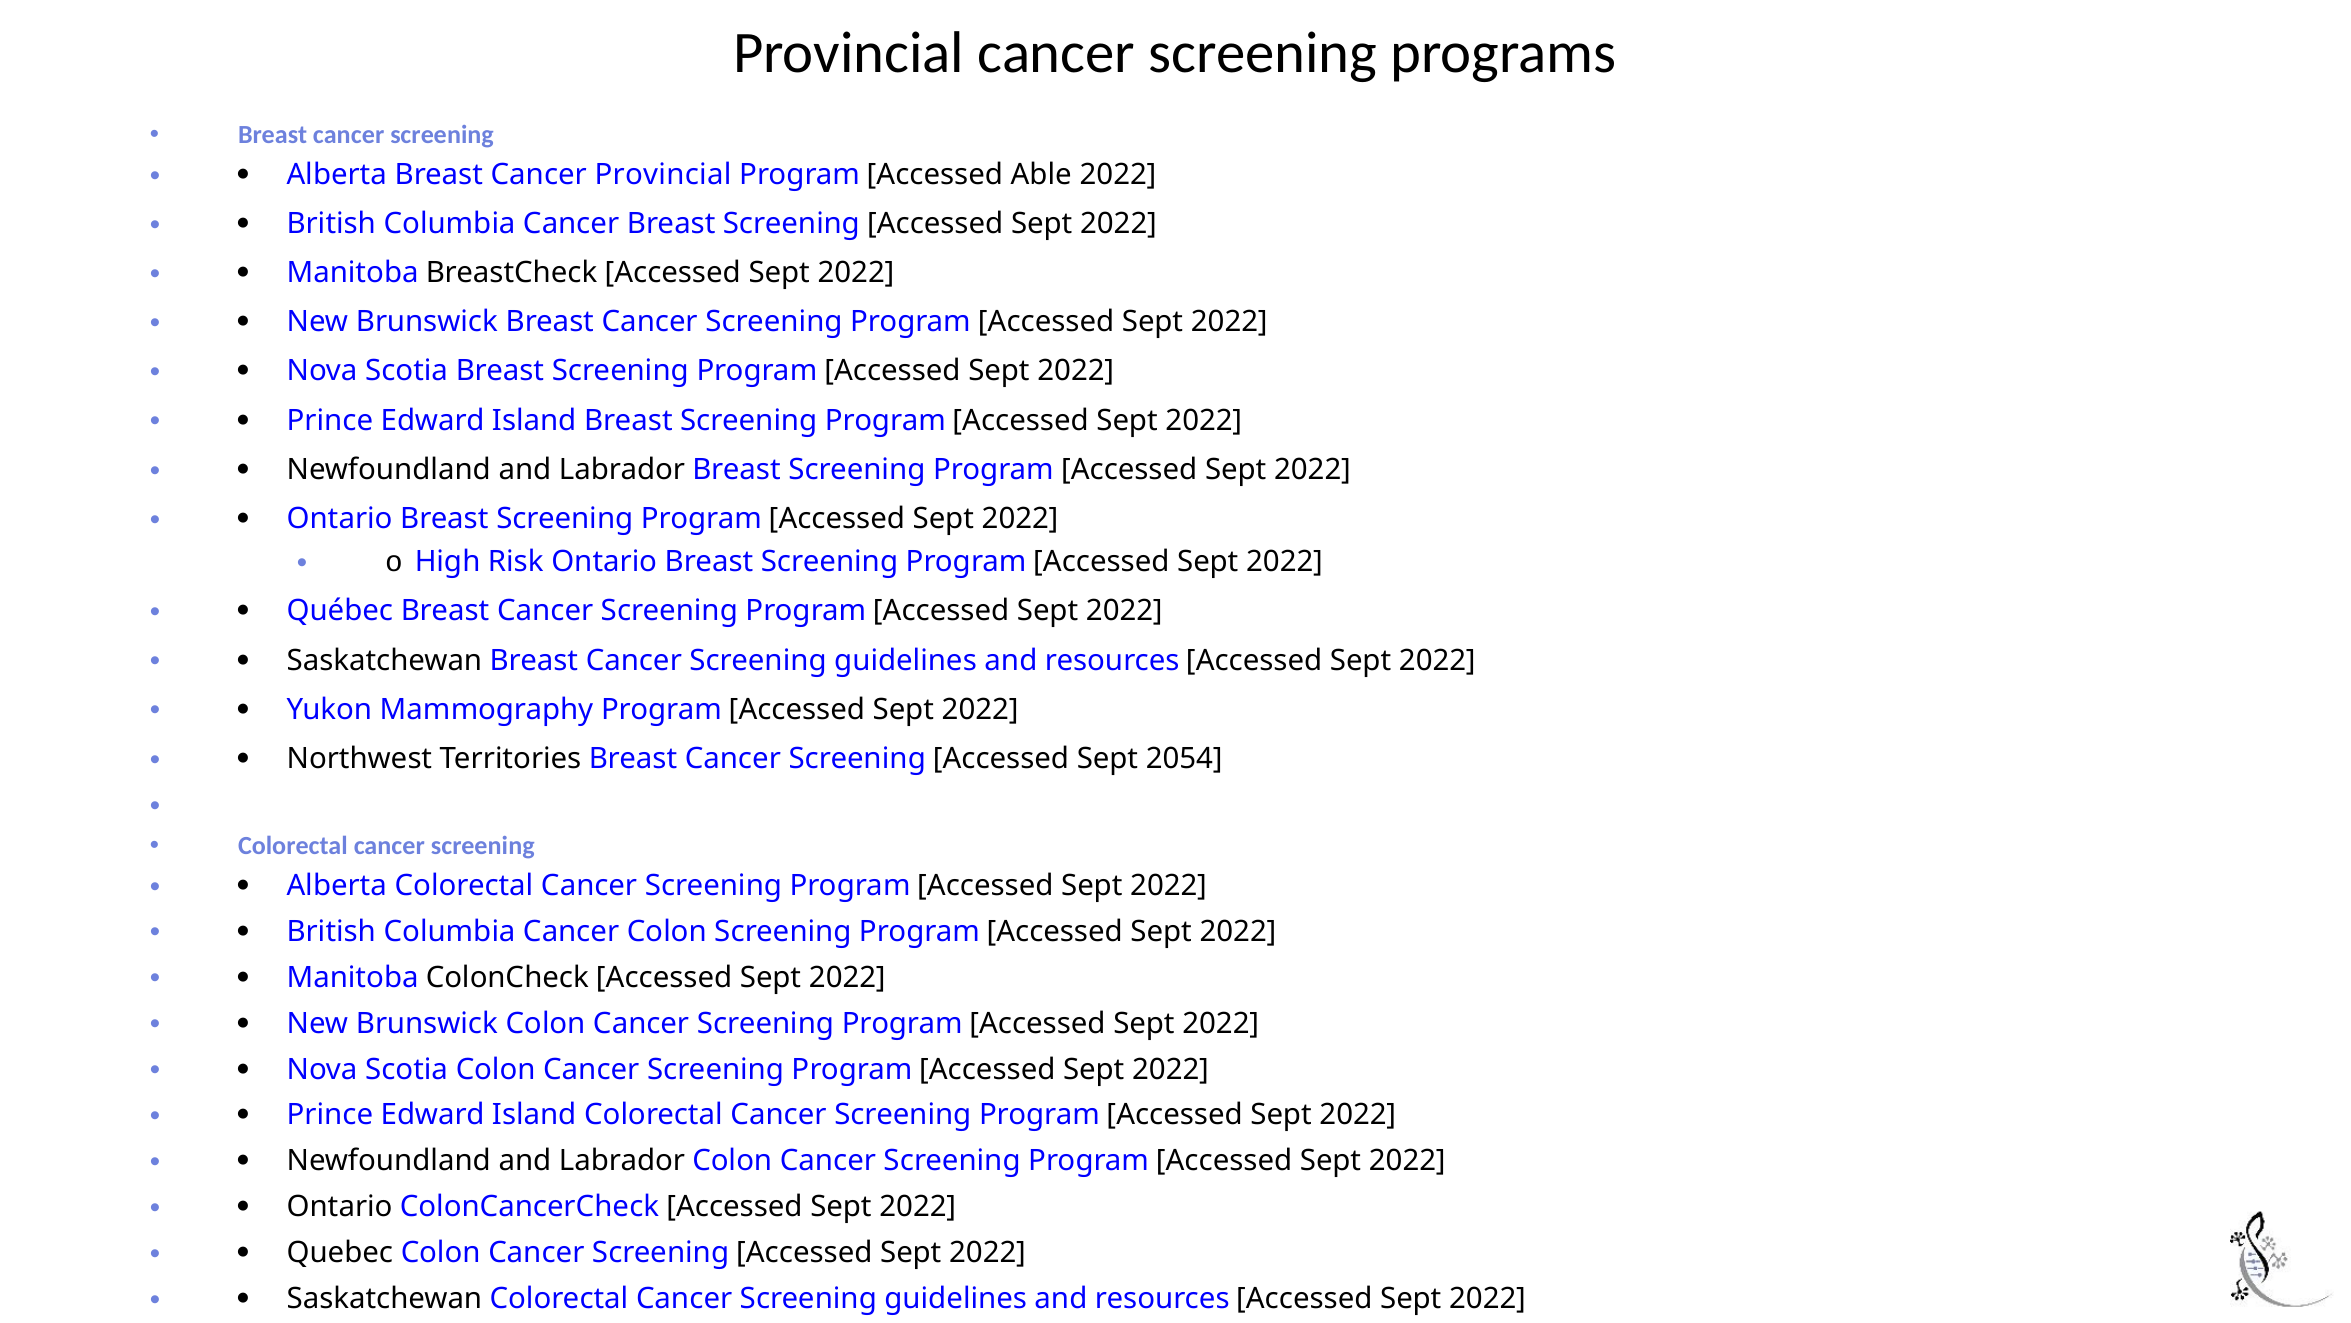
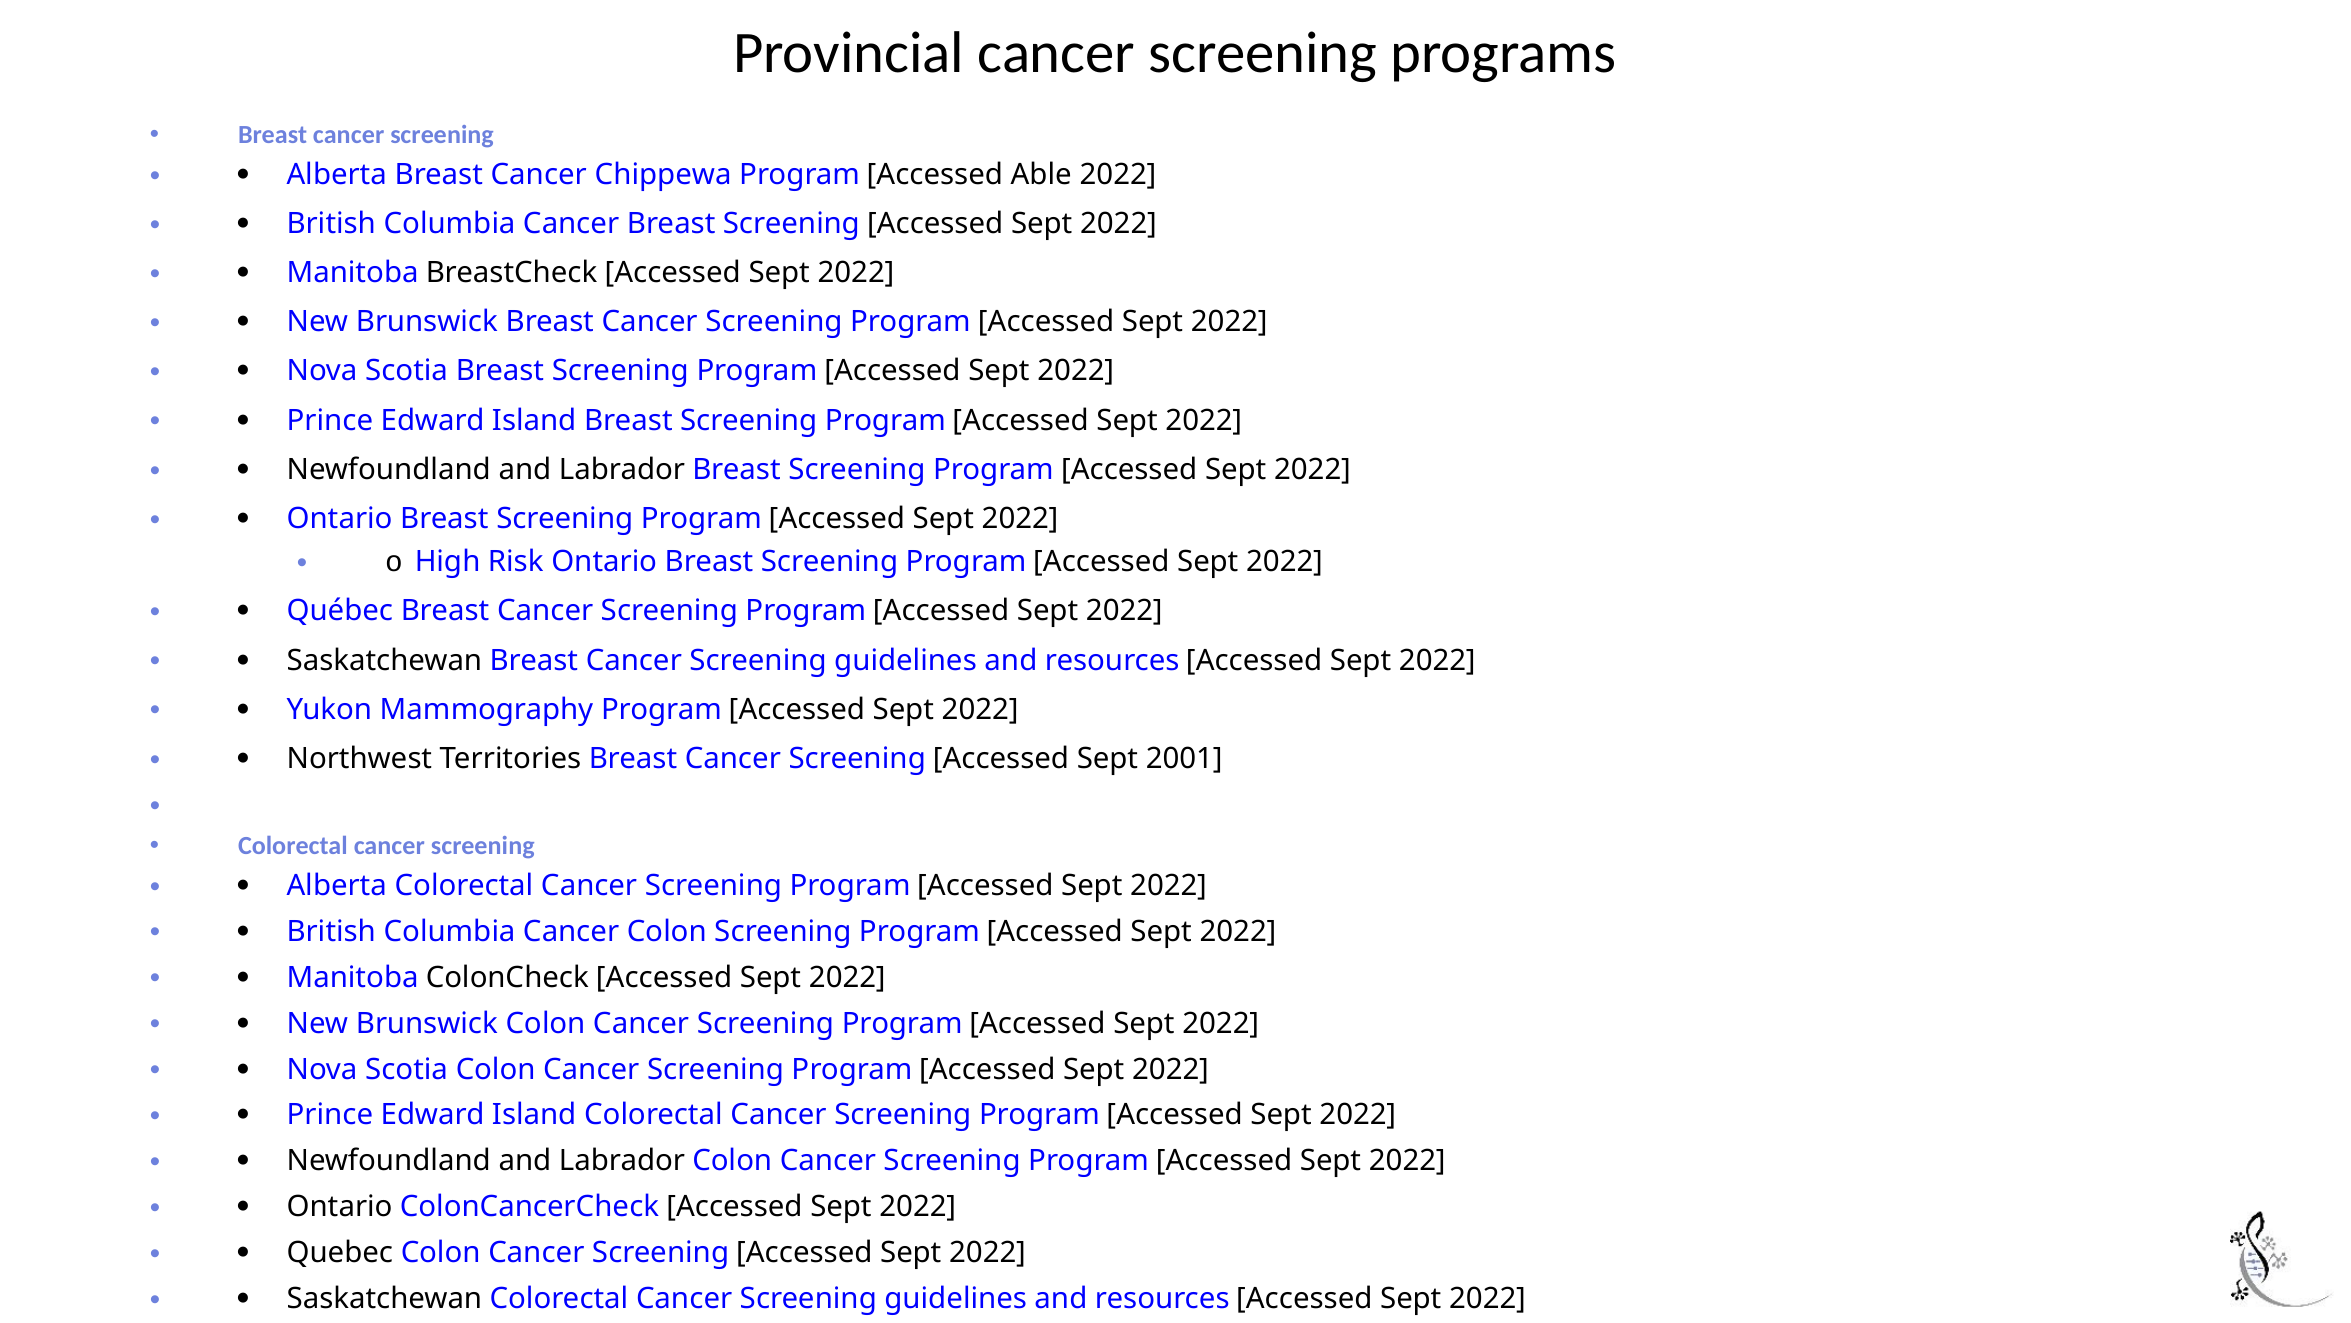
Cancer Provincial: Provincial -> Chippewa (663, 174)
2054: 2054 -> 2001 (1184, 758)
